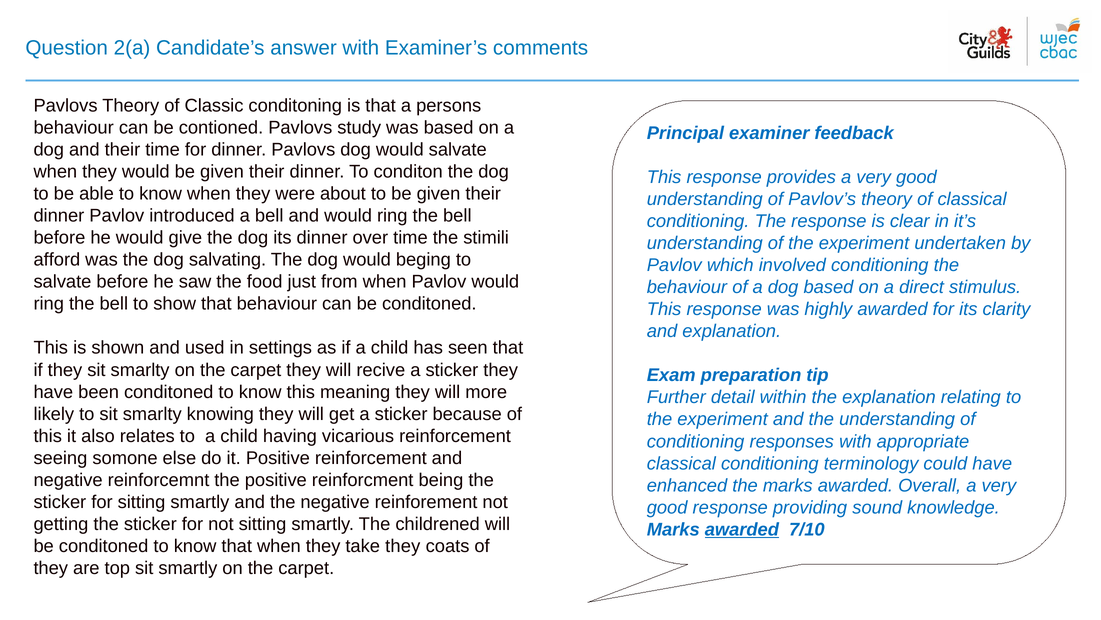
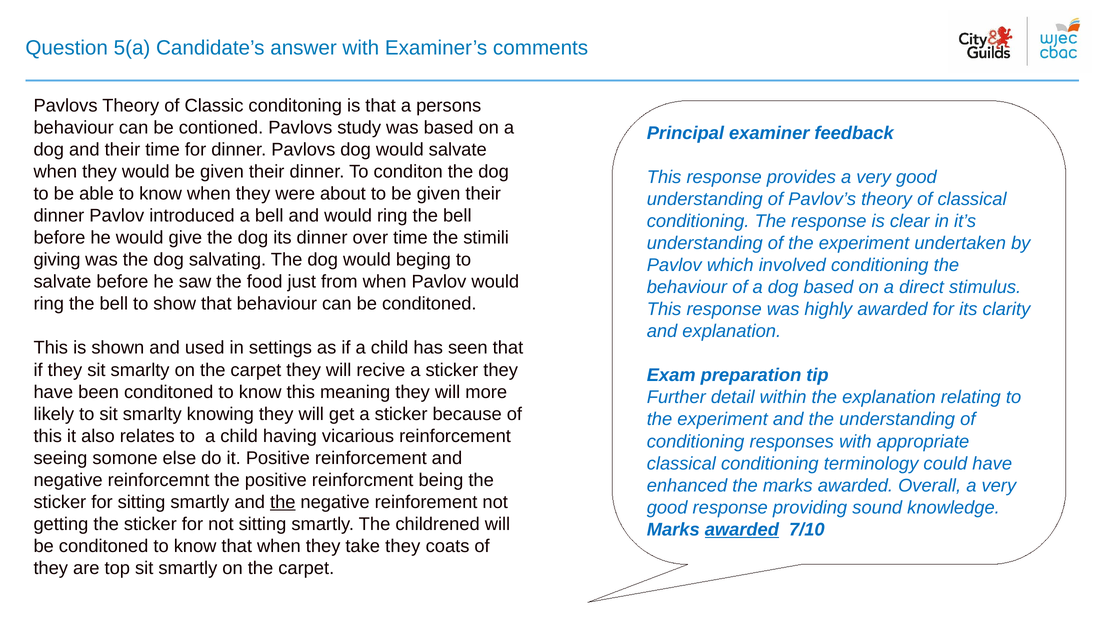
2(a: 2(a -> 5(a (132, 48)
afford: afford -> giving (57, 259)
the underline: none -> present (283, 502)
